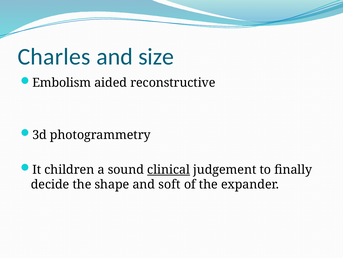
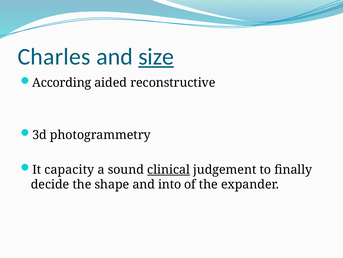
size underline: none -> present (156, 57)
Embolism: Embolism -> According (62, 83)
children: children -> capacity (69, 169)
soft: soft -> into (170, 184)
